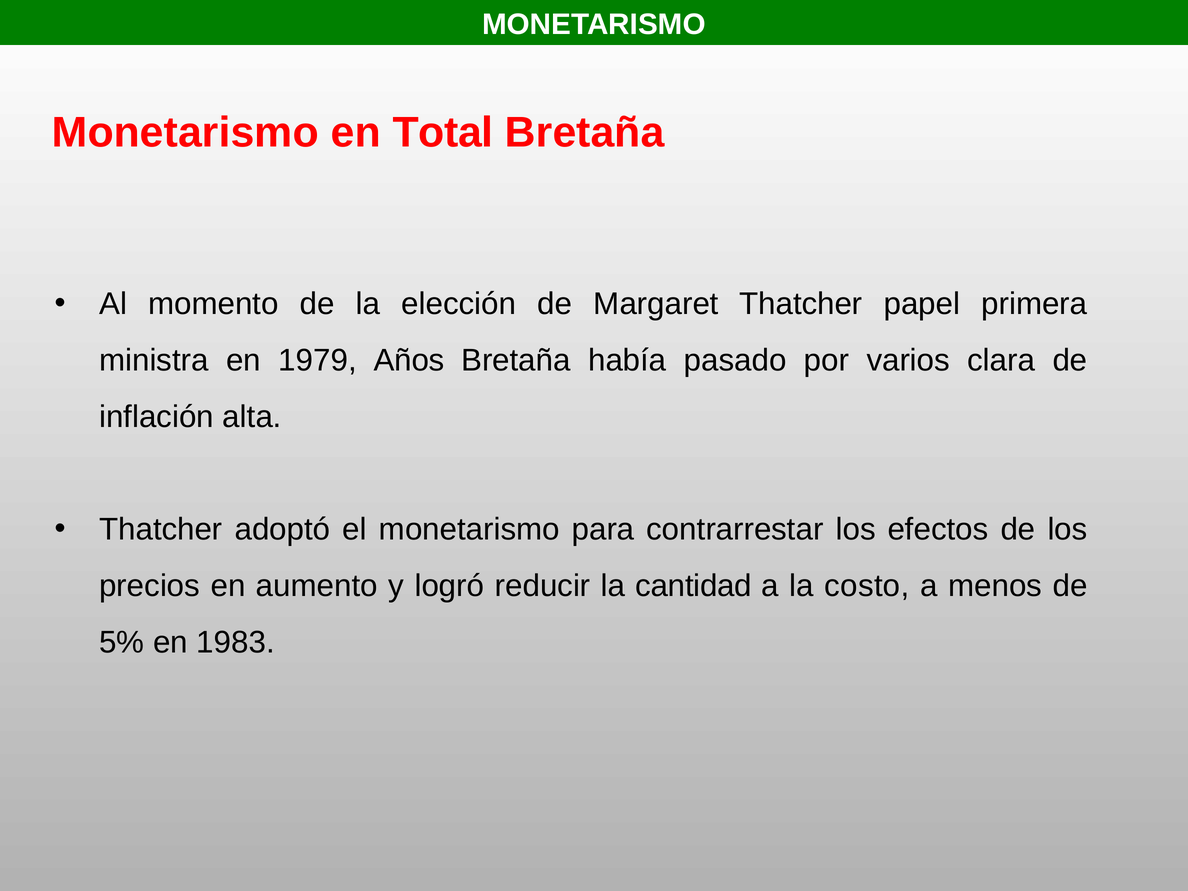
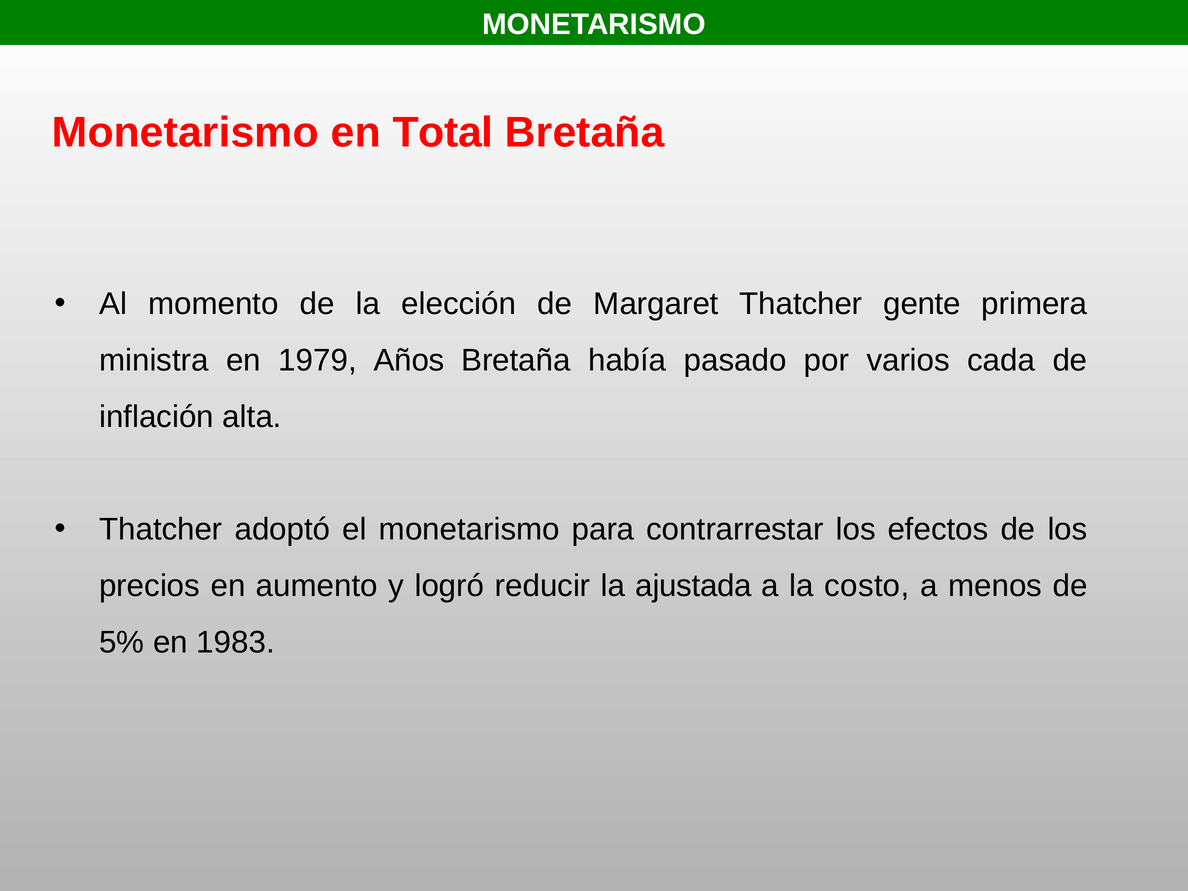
papel: papel -> gente (922, 304)
clara: clara -> cada (1001, 360)
cantidad: cantidad -> ajustada (694, 586)
